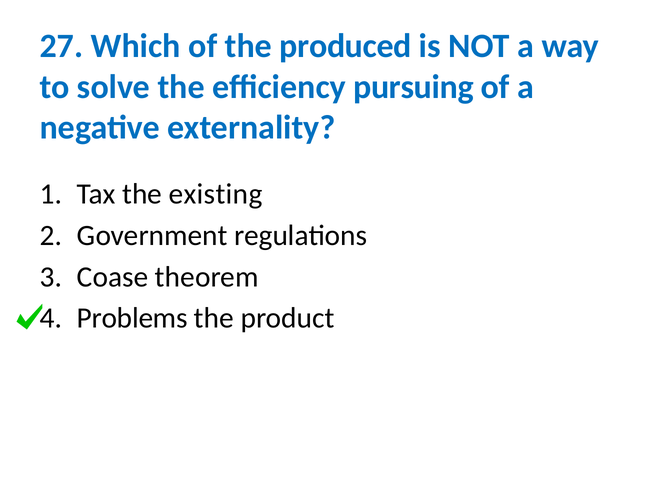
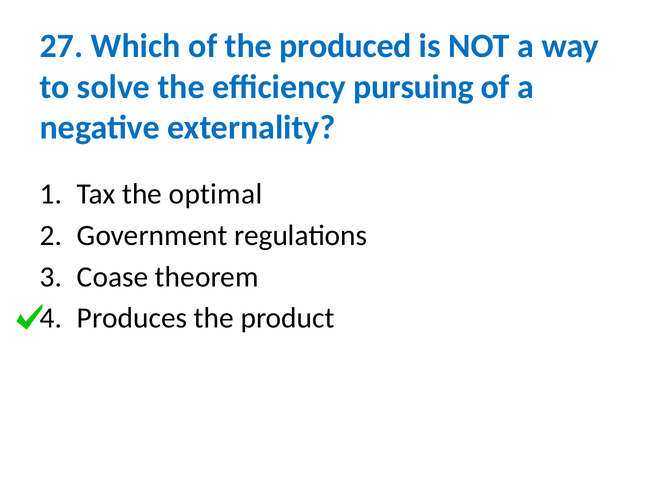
existing: existing -> optimal (216, 194)
Problems: Problems -> Produces (132, 318)
